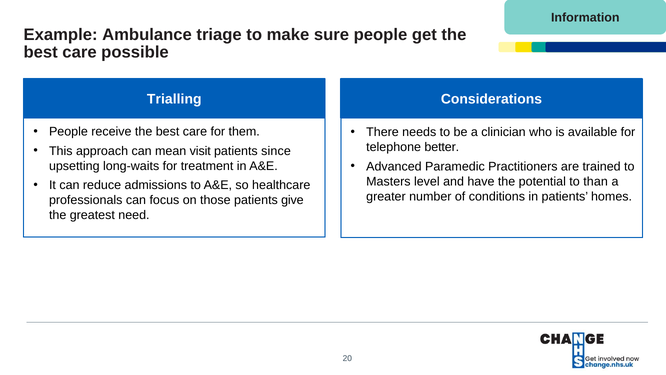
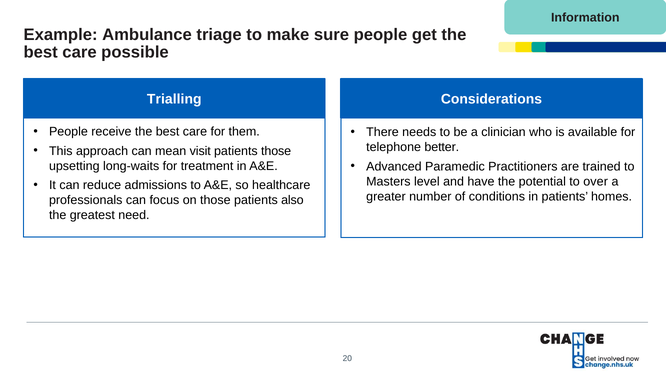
patients since: since -> those (276, 151)
than: than -> over (596, 181)
give: give -> also (292, 200)
